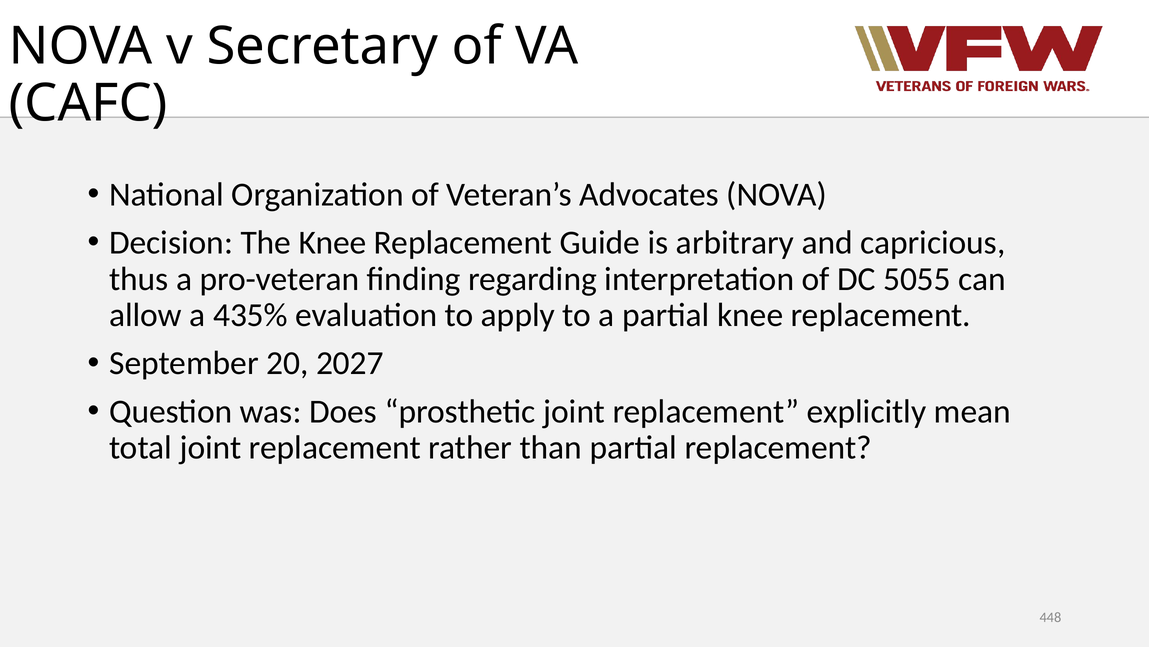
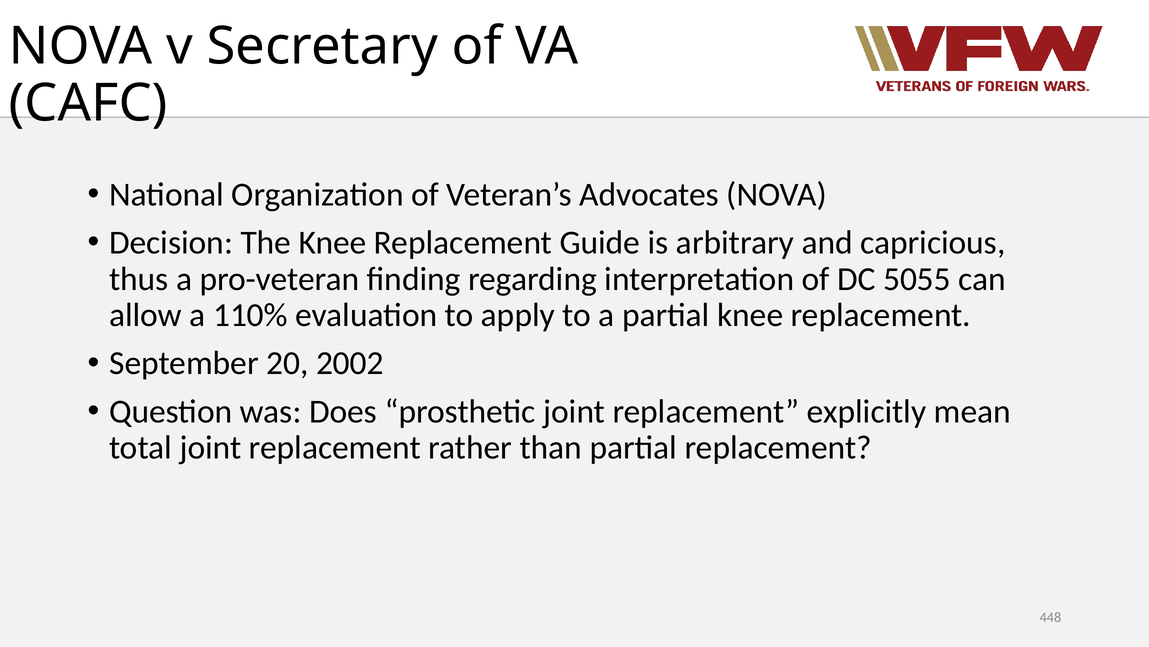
435%: 435% -> 110% (250, 315)
2027: 2027 -> 2002 (350, 363)
